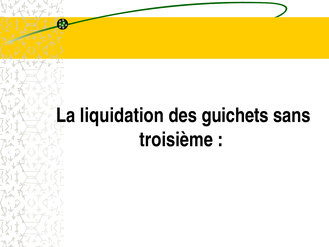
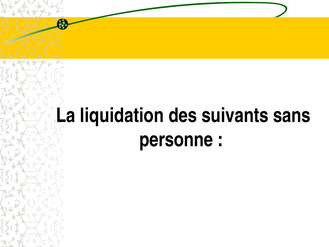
guichets: guichets -> suivants (235, 115)
troisième: troisième -> personne (176, 140)
